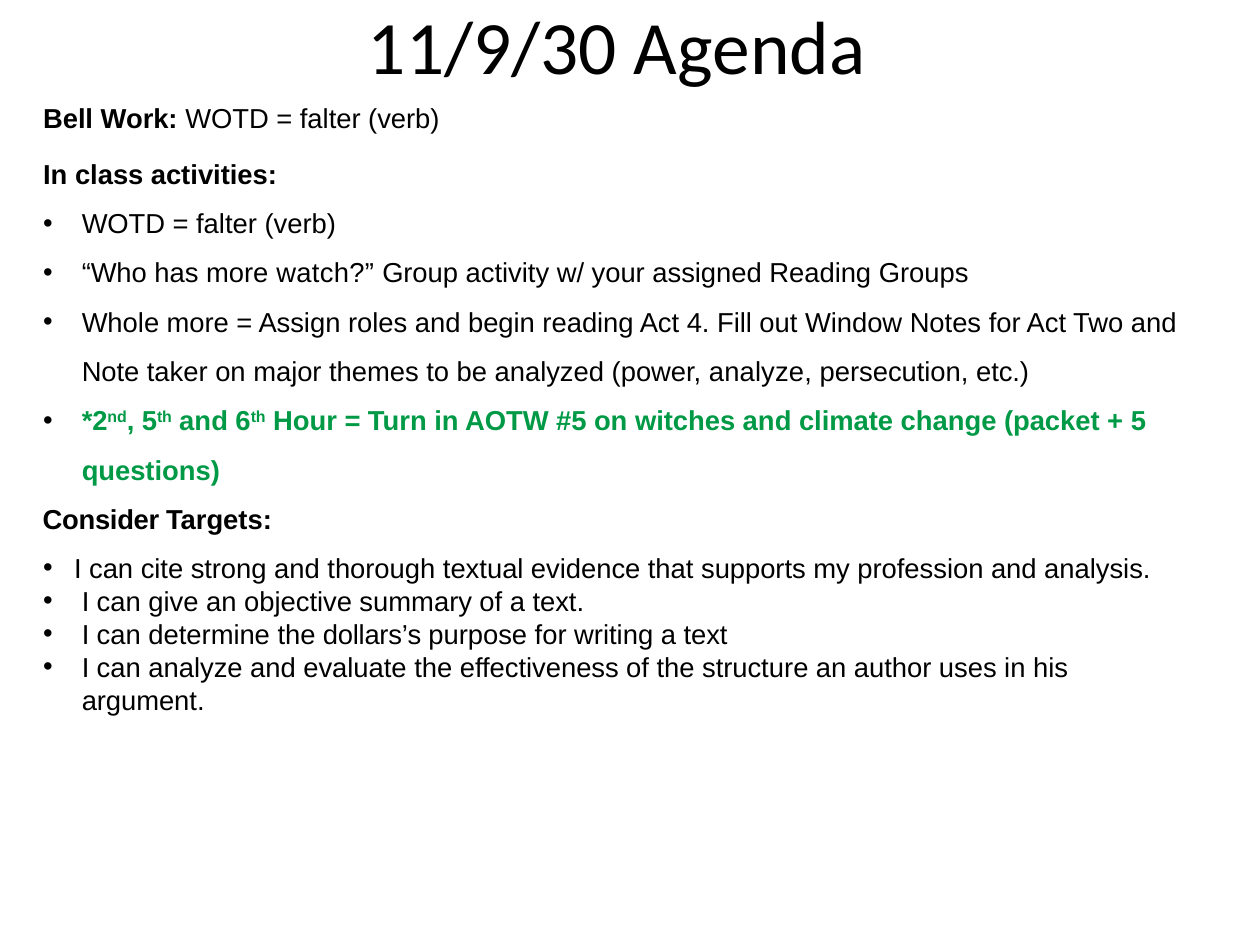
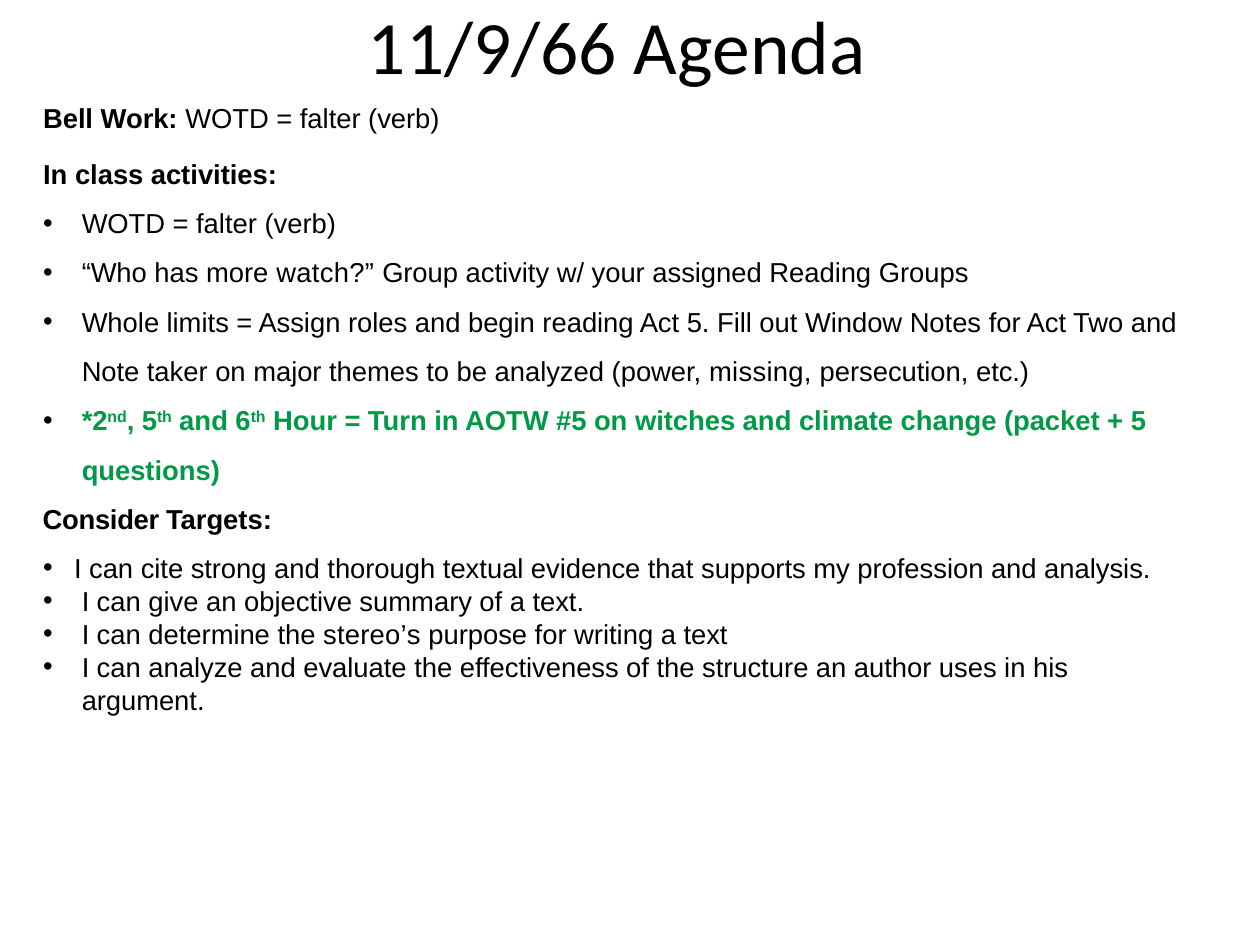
11/9/30: 11/9/30 -> 11/9/66 (492, 50)
Whole more: more -> limits (198, 323)
Act 4: 4 -> 5 (698, 323)
power analyze: analyze -> missing (760, 373)
dollars’s: dollars’s -> stereo’s (372, 636)
